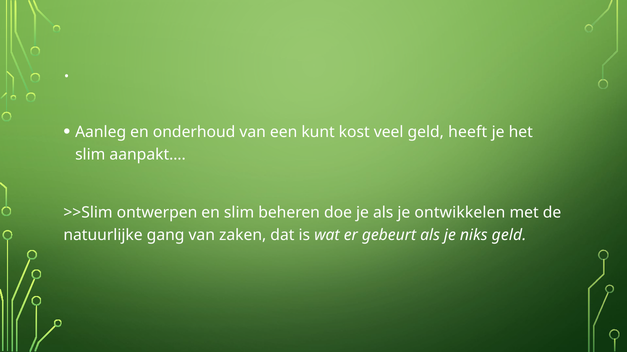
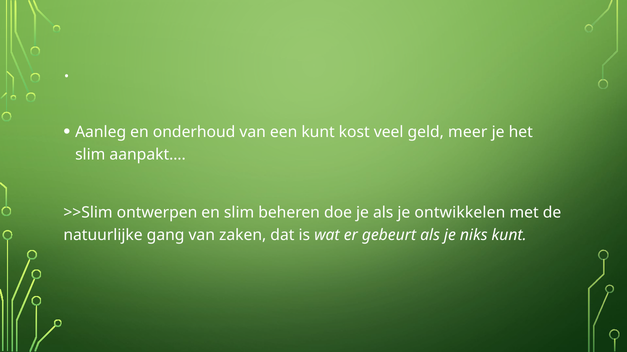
heeft: heeft -> meer (468, 132)
niks geld: geld -> kunt (509, 236)
